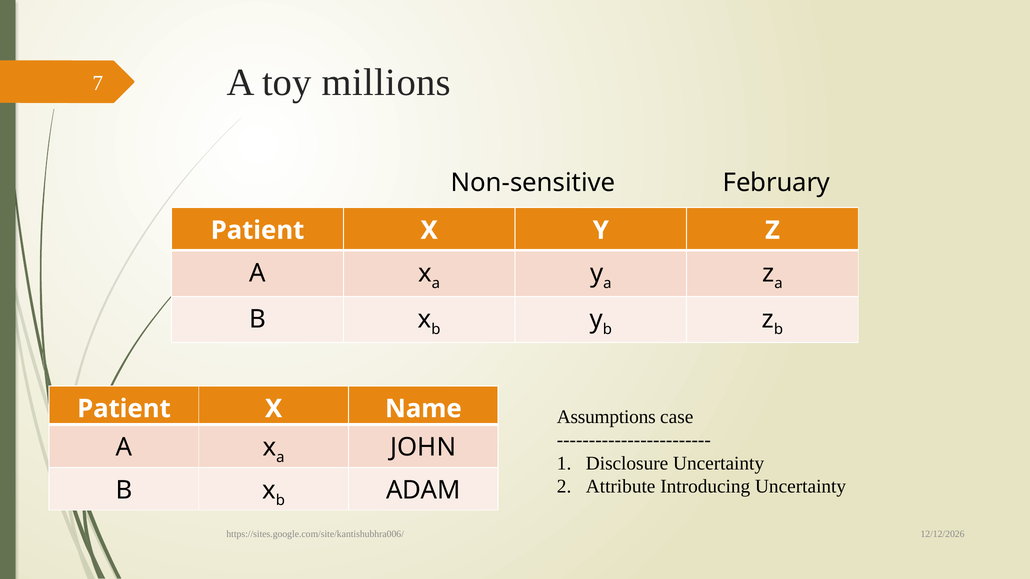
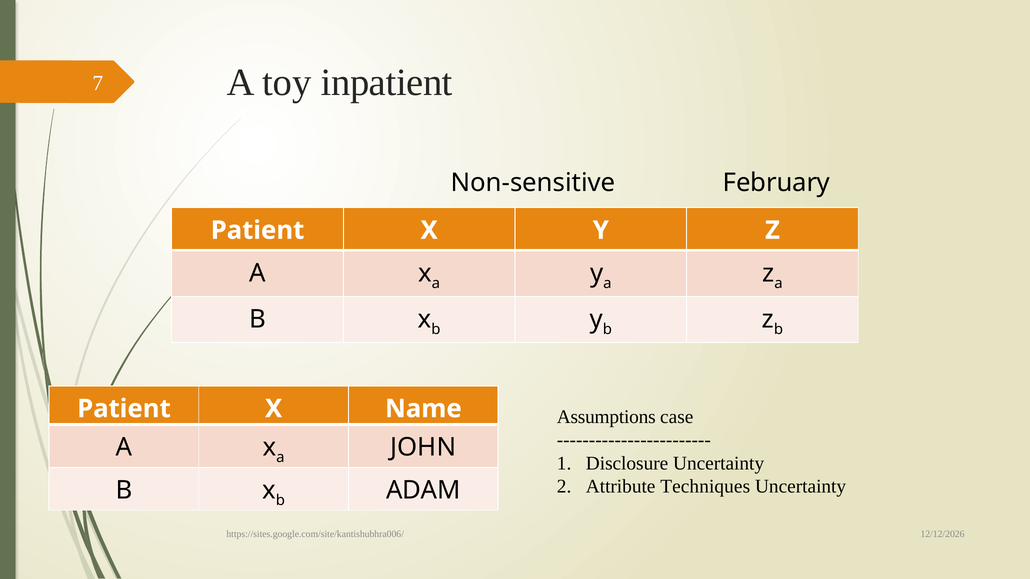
millions: millions -> inpatient (387, 82)
Introducing: Introducing -> Techniques (705, 487)
